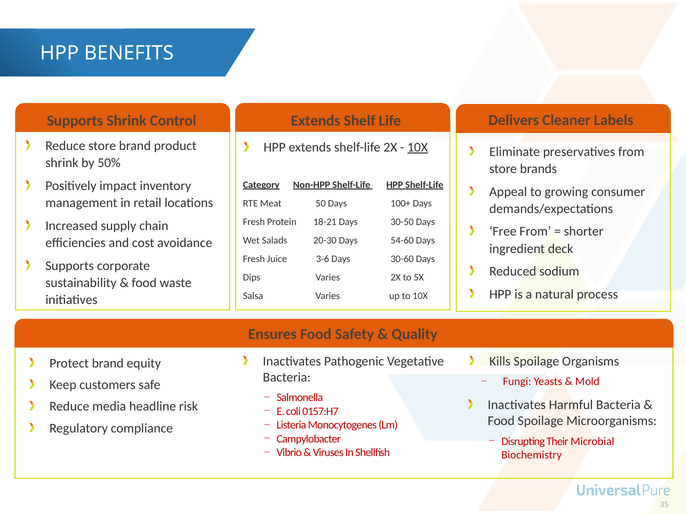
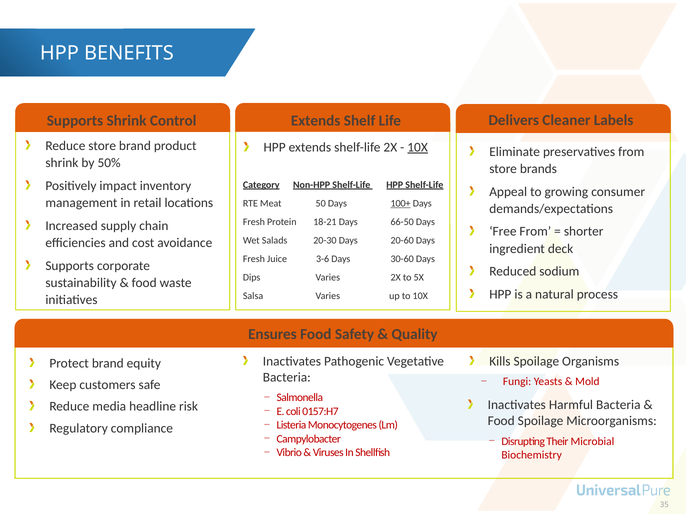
100+ underline: none -> present (401, 204)
30-50: 30-50 -> 66-50 (402, 222)
54-60: 54-60 -> 20-60 (402, 241)
